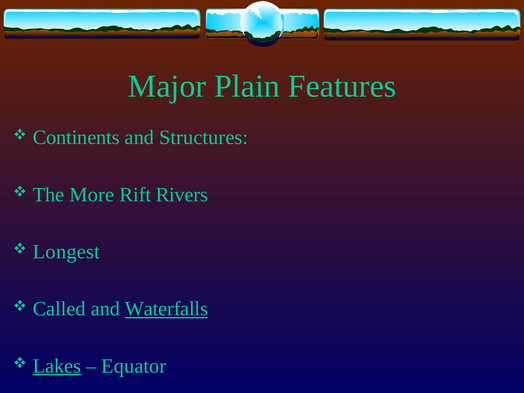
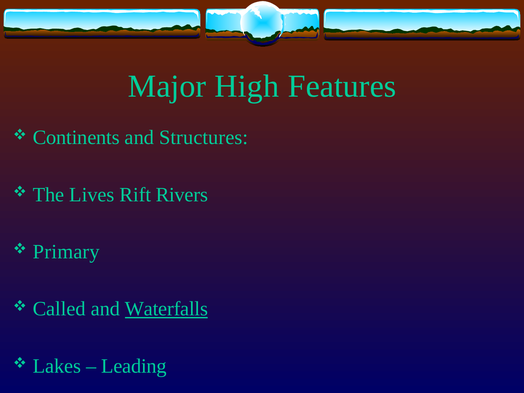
Plain: Plain -> High (247, 86)
More: More -> Lives (92, 195)
Longest: Longest -> Primary (66, 252)
Lakes underline: present -> none (57, 366)
Equator: Equator -> Leading (134, 366)
